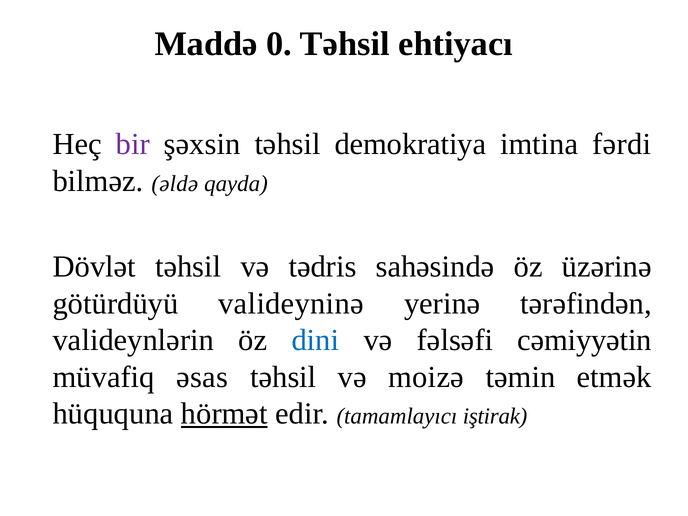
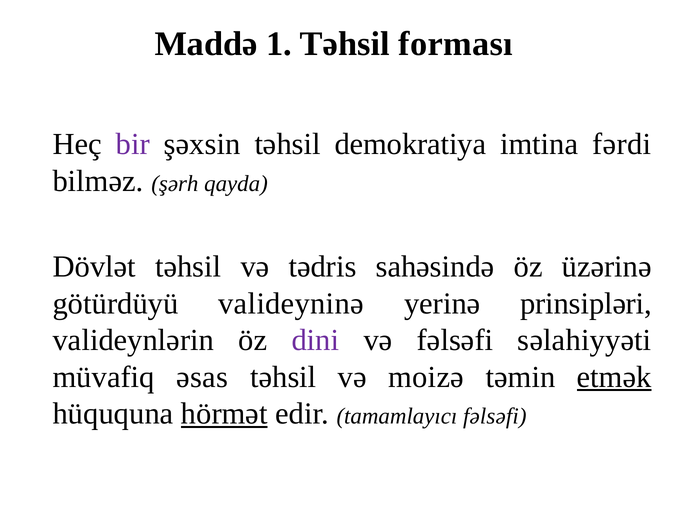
0: 0 -> 1 (279, 44)
ehtiyacı: ehtiyacı -> forması (456, 44)
əldə: əldə -> şərh (175, 184)
tərəfindən: tərəfindən -> prinsipləri (586, 304)
dini colour: blue -> purple (315, 340)
cəmiyyətin: cəmiyyətin -> səlahiyyəti (584, 340)
etmək underline: none -> present (614, 377)
tamamlayıcı iştirak: iştirak -> fəlsəfi (495, 416)
